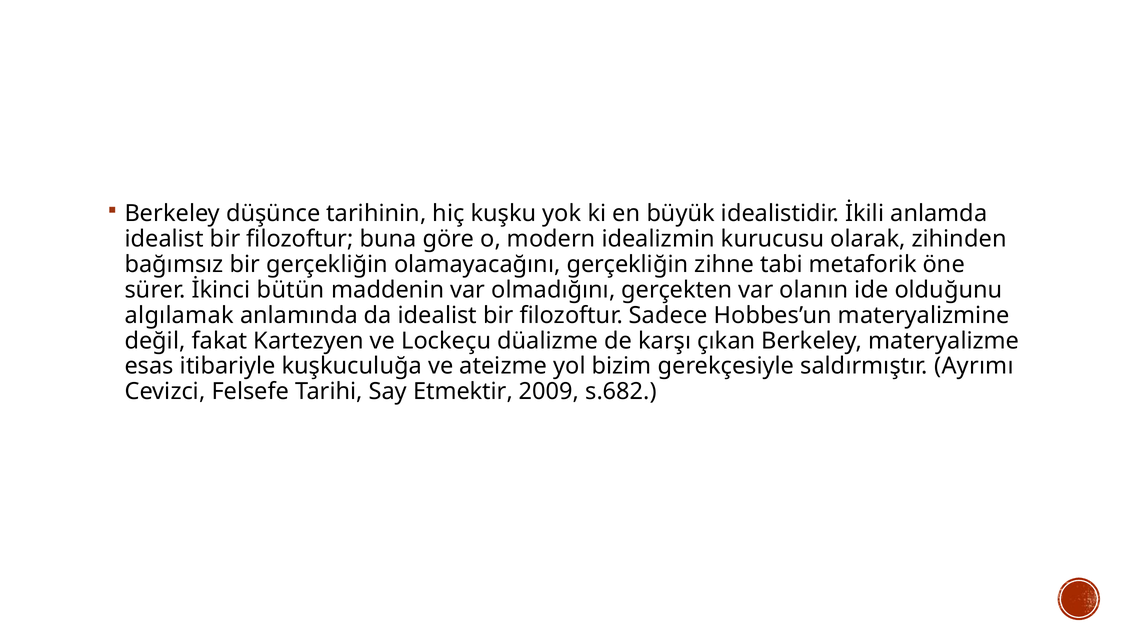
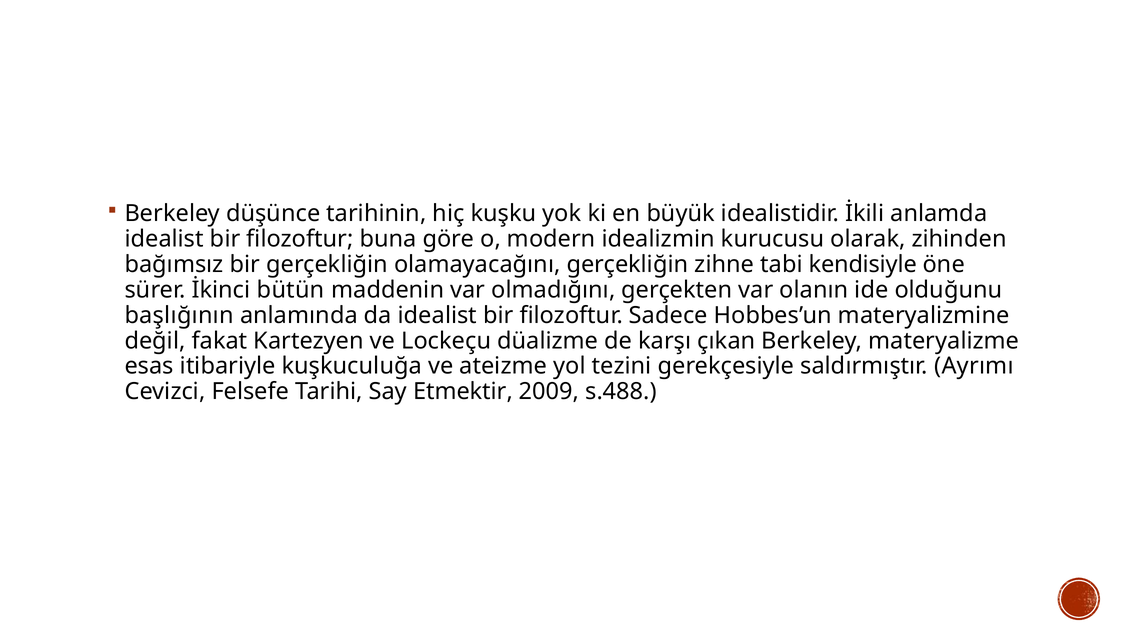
metaforik: metaforik -> kendisiyle (863, 265)
algılamak: algılamak -> başlığının (179, 315)
bizim: bizim -> tezini (622, 366)
s.682: s.682 -> s.488 (621, 392)
